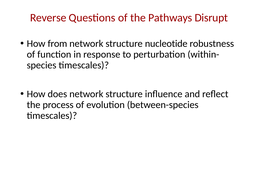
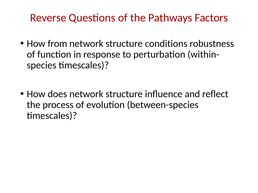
Disrupt: Disrupt -> Factors (211, 18)
nucleotide: nucleotide -> conditions (166, 44)
